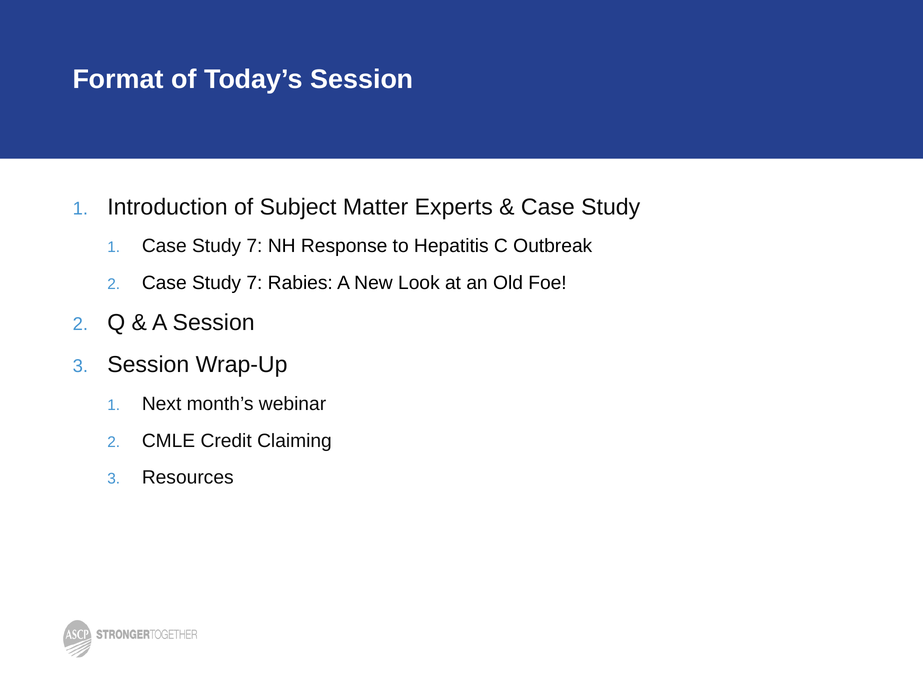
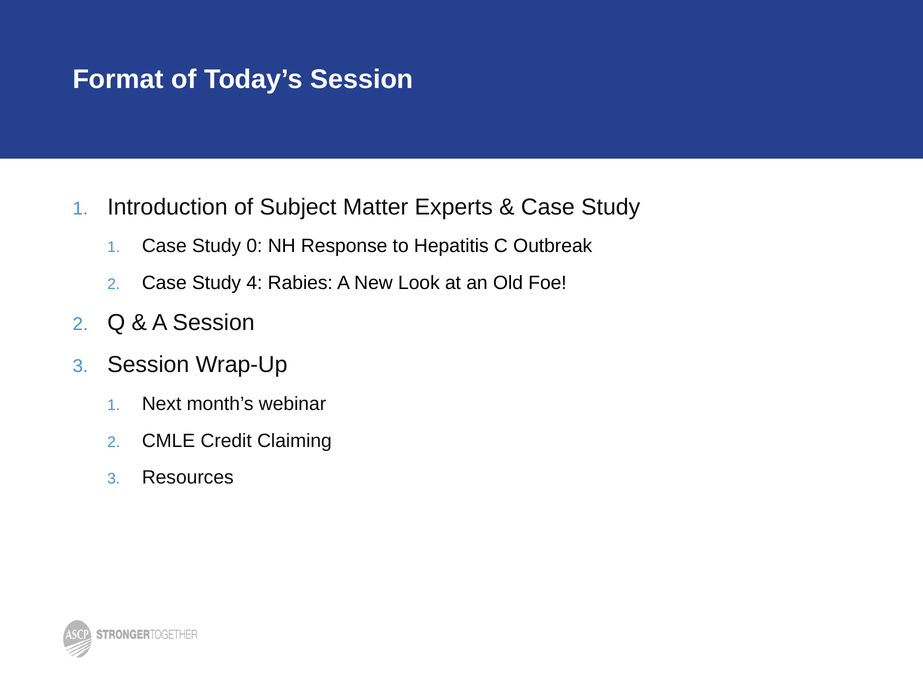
1 Case Study 7: 7 -> 0 (254, 246)
2 Case Study 7: 7 -> 4 (254, 283)
